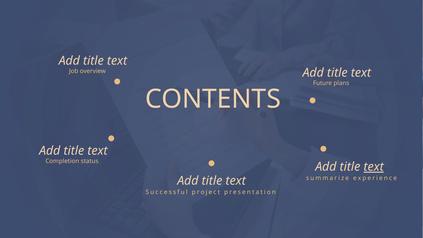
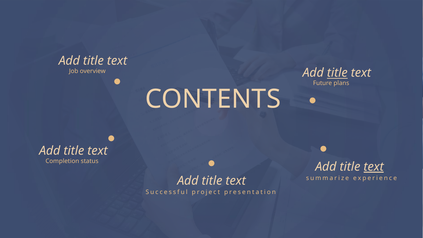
title underline: none -> present (337, 73)
